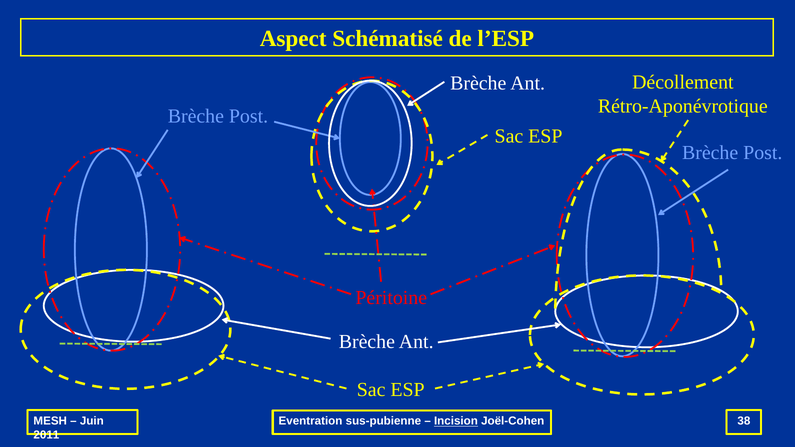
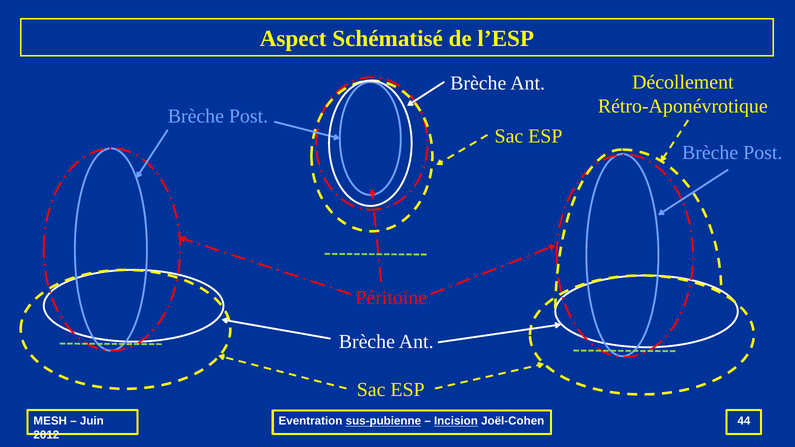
sus-pubienne underline: none -> present (383, 421)
38: 38 -> 44 (744, 421)
2011: 2011 -> 2012 (46, 435)
